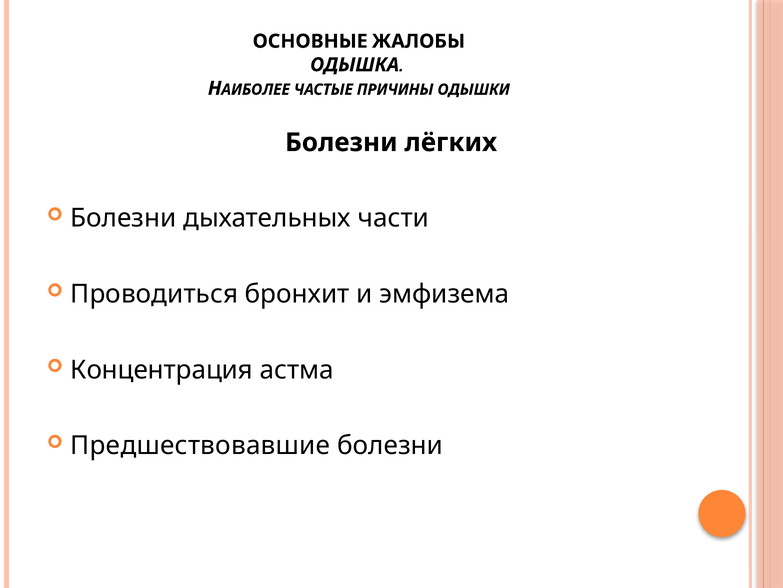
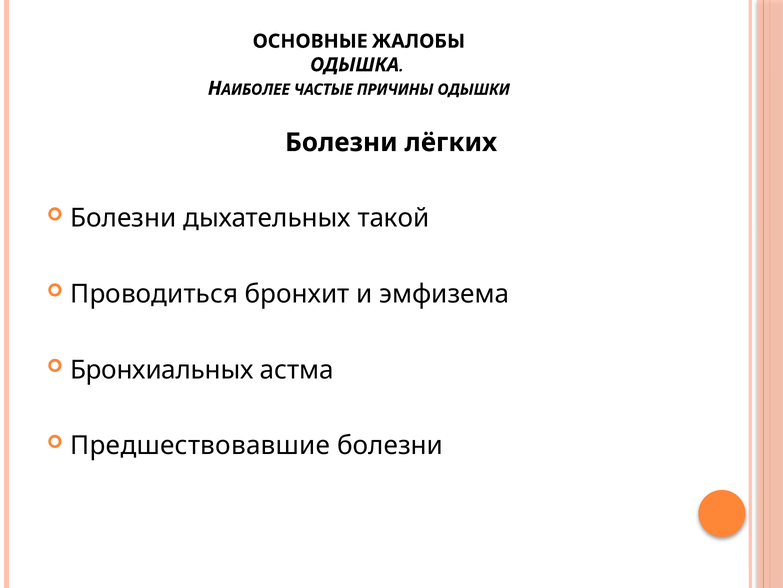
части: части -> такой (393, 218)
Концентрация: Концентрация -> Бронхиальных (162, 369)
